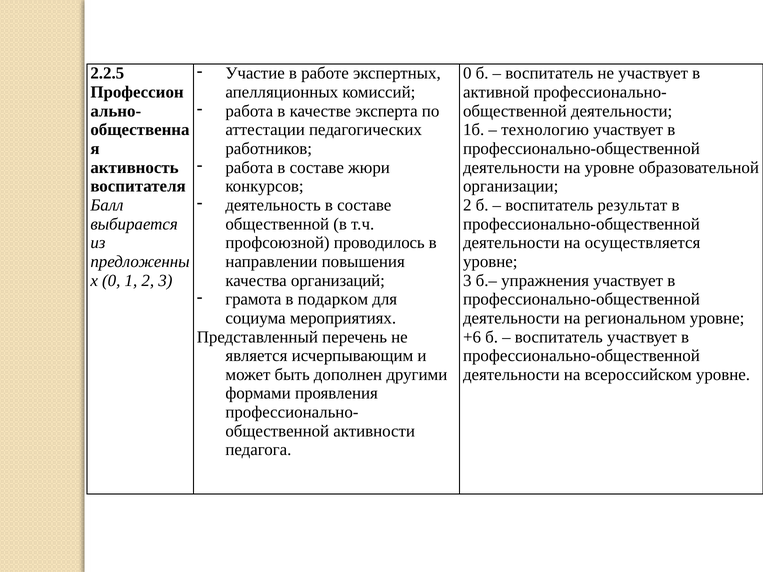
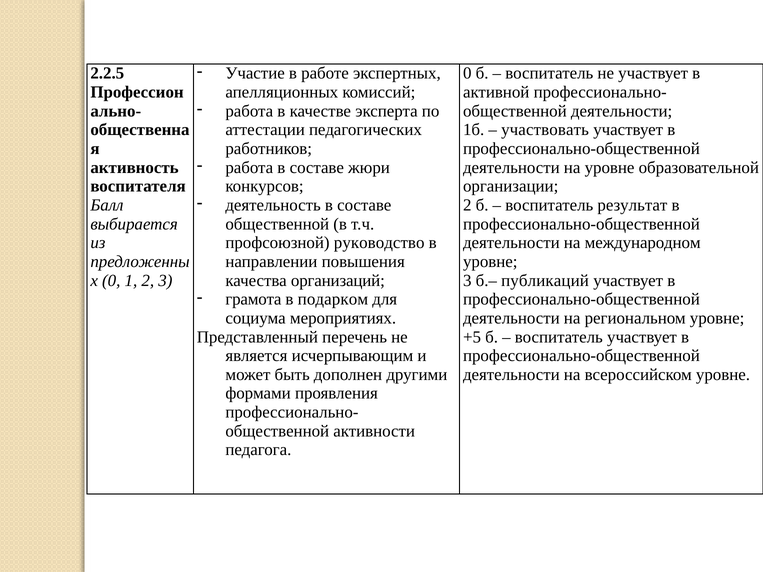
технологию: технологию -> участвовать (545, 130)
проводилось: проводилось -> руководство (379, 243)
осуществляется: осуществляется -> международном (643, 243)
упражнения: упражнения -> публикаций (545, 281)
+6: +6 -> +5 (472, 337)
